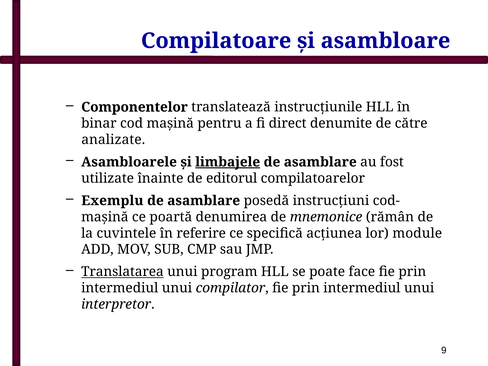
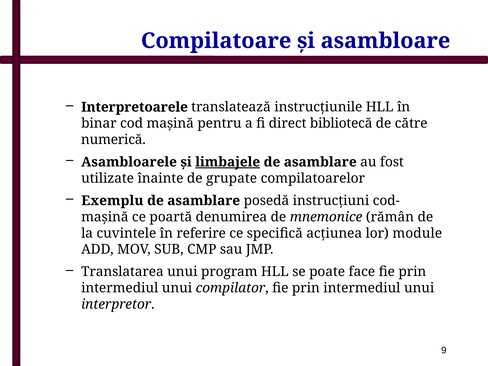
Componentelor: Componentelor -> Interpretoarele (135, 107)
denumite: denumite -> bibliotecă (341, 123)
analizate: analizate -> numerică (113, 140)
editorul: editorul -> grupate (232, 178)
Translatarea underline: present -> none (122, 272)
